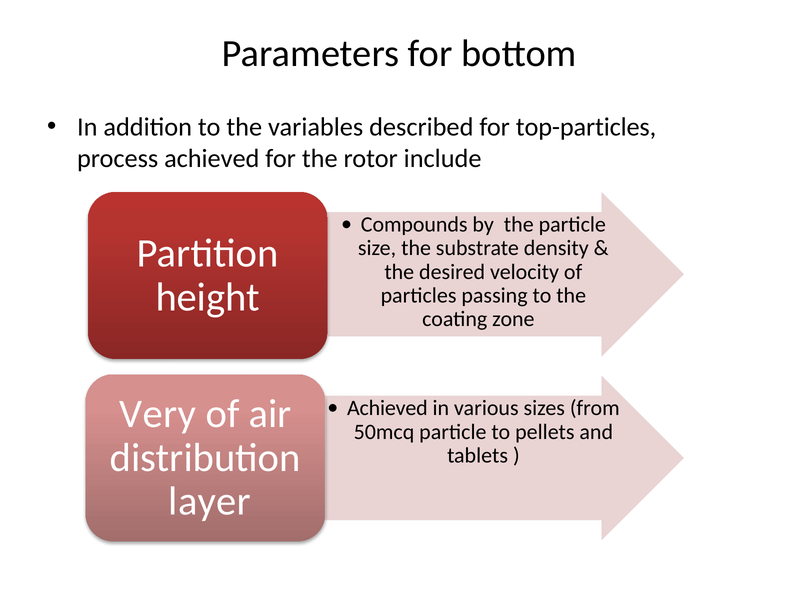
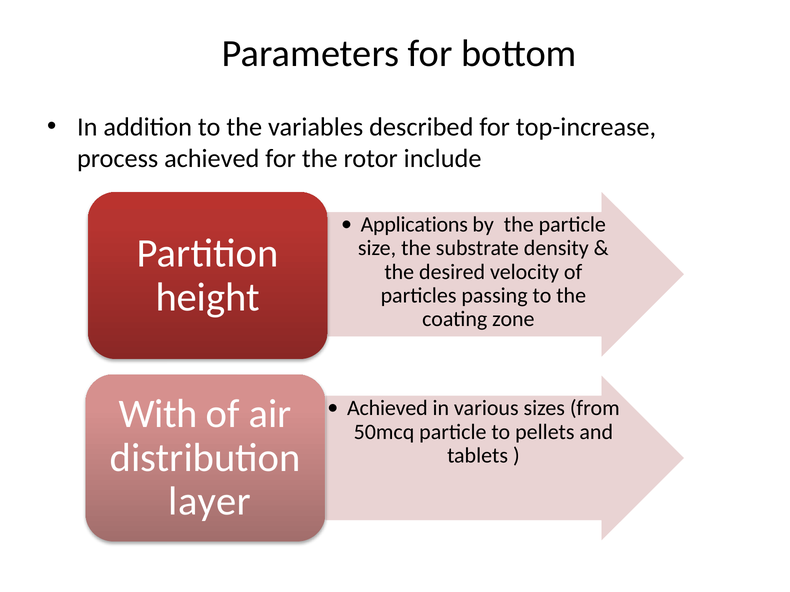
top-particles: top-particles -> top-increase (586, 127)
Compounds: Compounds -> Applications (414, 225)
Very: Very -> With (158, 414)
